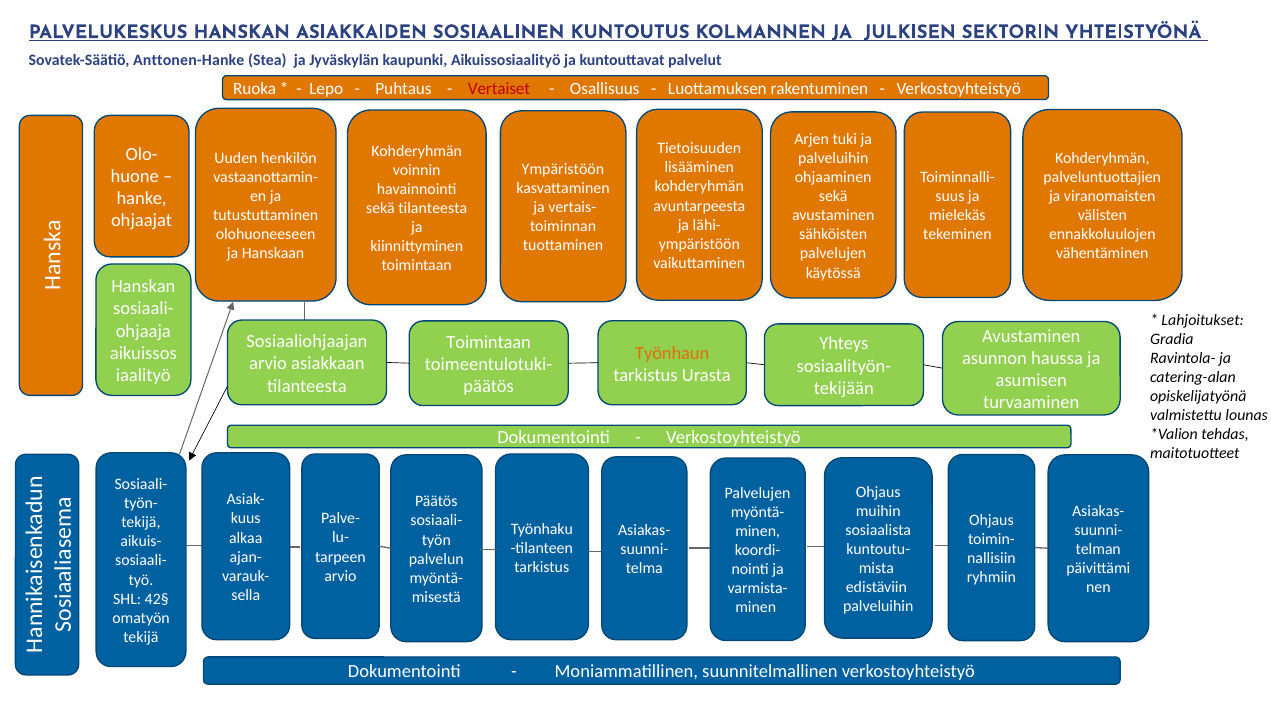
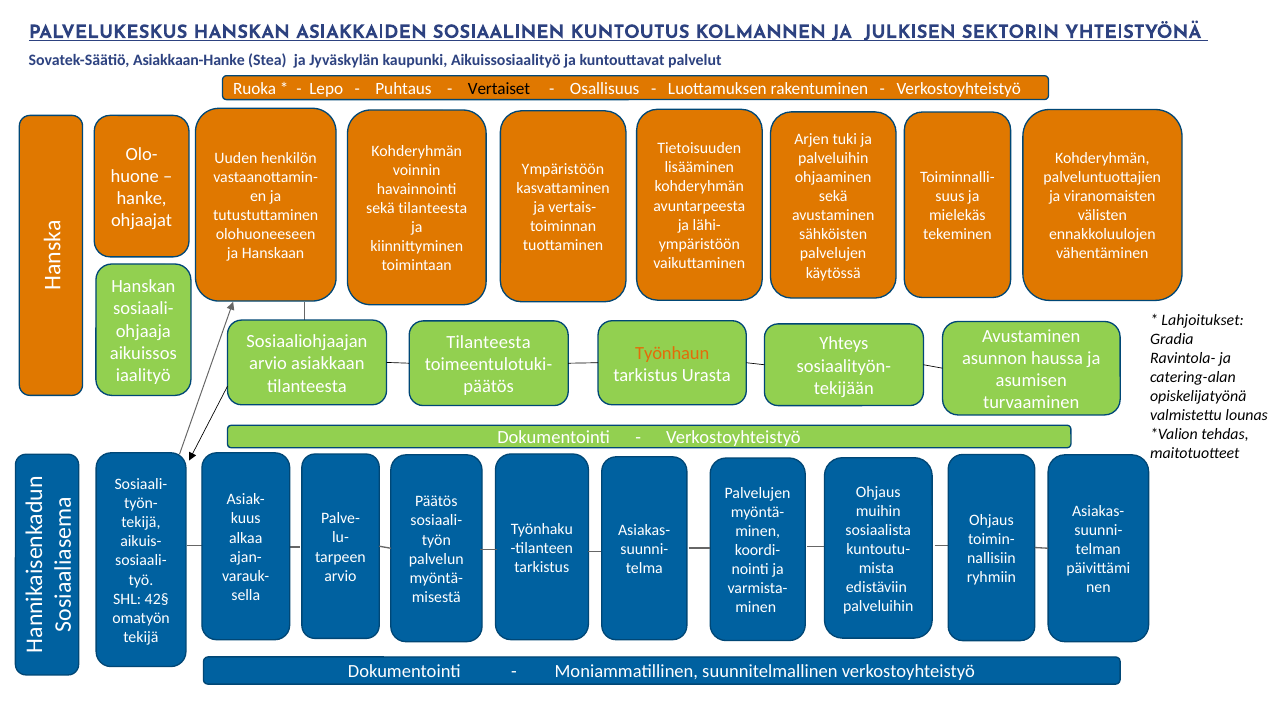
Anttonen-Hanke: Anttonen-Hanke -> Asiakkaan-Hanke (189, 61)
Vertaiset colour: red -> black (499, 89)
Toimintaan: Toimintaan -> Tilanteesta (489, 342)
